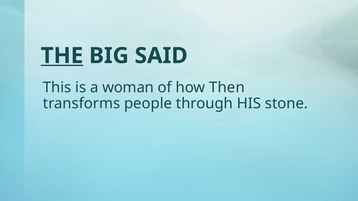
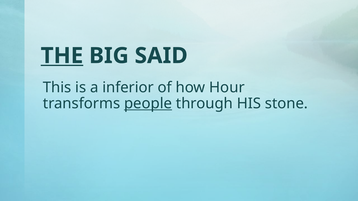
woman: woman -> inferior (128, 88)
Then: Then -> Hour (227, 88)
people underline: none -> present (148, 104)
